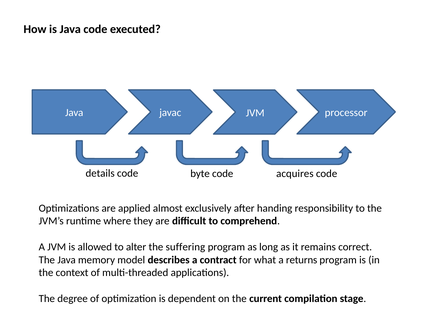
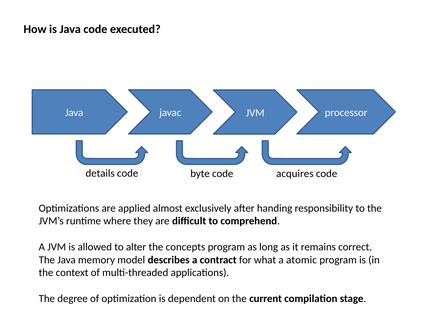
suffering: suffering -> concepts (185, 247)
returns: returns -> atomic (302, 260)
